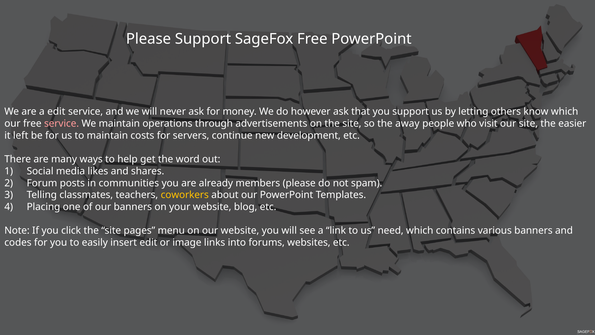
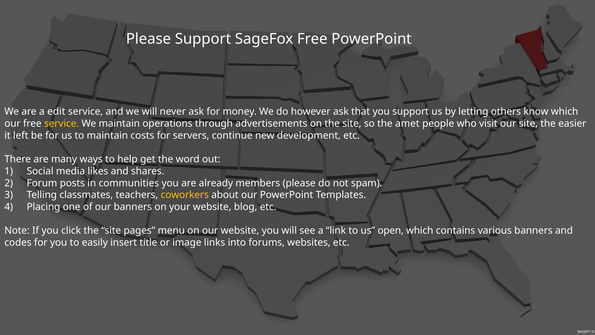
service colour: pink -> yellow (62, 123)
away: away -> amet (407, 123)
need: need -> open (391, 230)
insert edit: edit -> title (148, 242)
